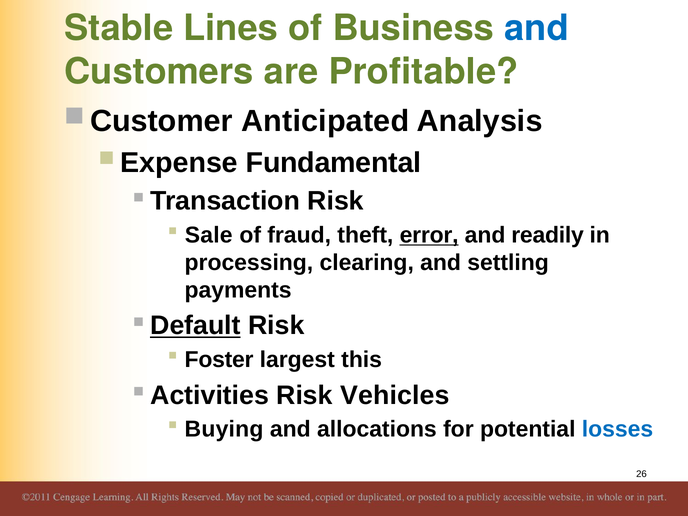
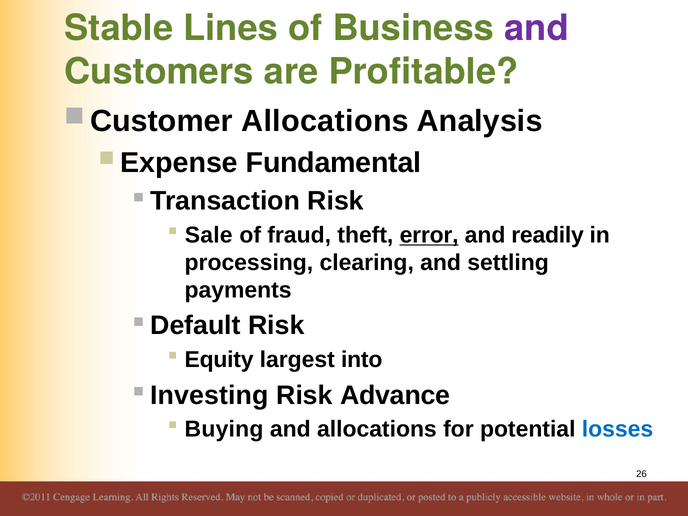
and colour: blue -> purple (537, 28)
Anticipated: Anticipated -> Allocations (325, 121)
Default underline: present -> none (195, 326)
Foster: Foster -> Equity (219, 360)
this: this -> into (362, 360)
Activities: Activities -> Investing (209, 395)
Vehicles: Vehicles -> Advance (395, 395)
